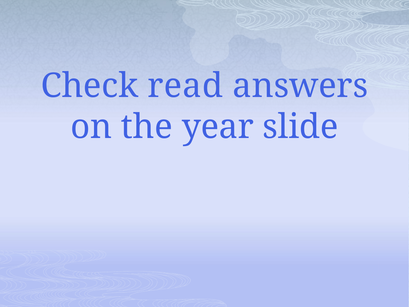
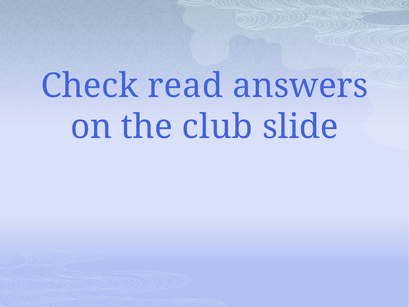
year: year -> club (217, 127)
